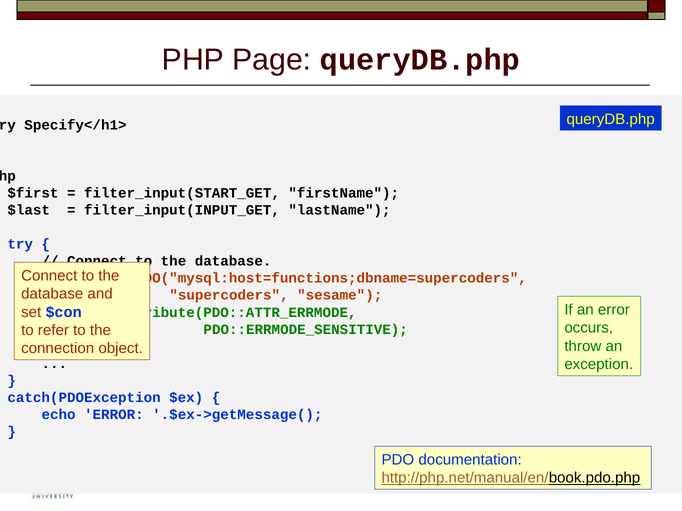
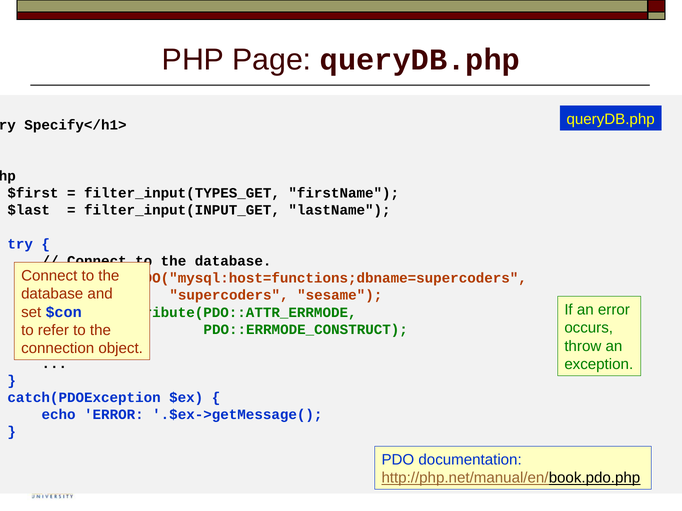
filter_input(START_GET: filter_input(START_GET -> filter_input(TYPES_GET (182, 193)
PDO::ERRMODE_SENSITIVE: PDO::ERRMODE_SENSITIVE -> PDO::ERRMODE_CONSTRUCT (306, 330)
